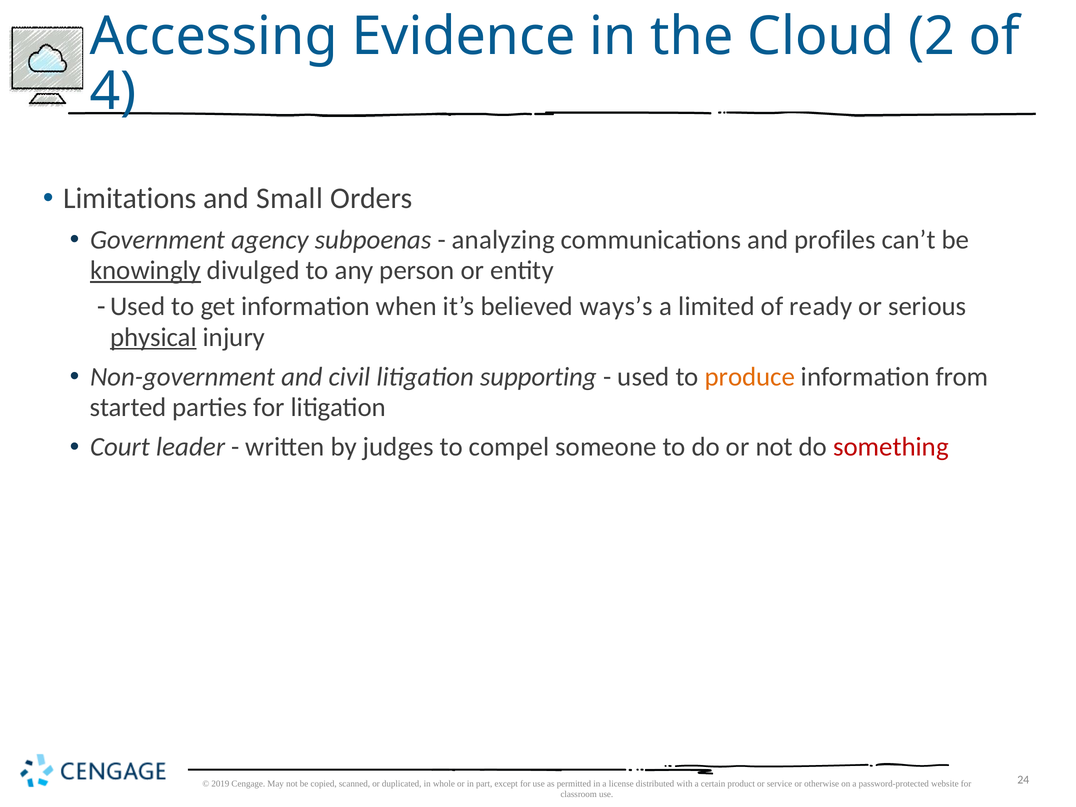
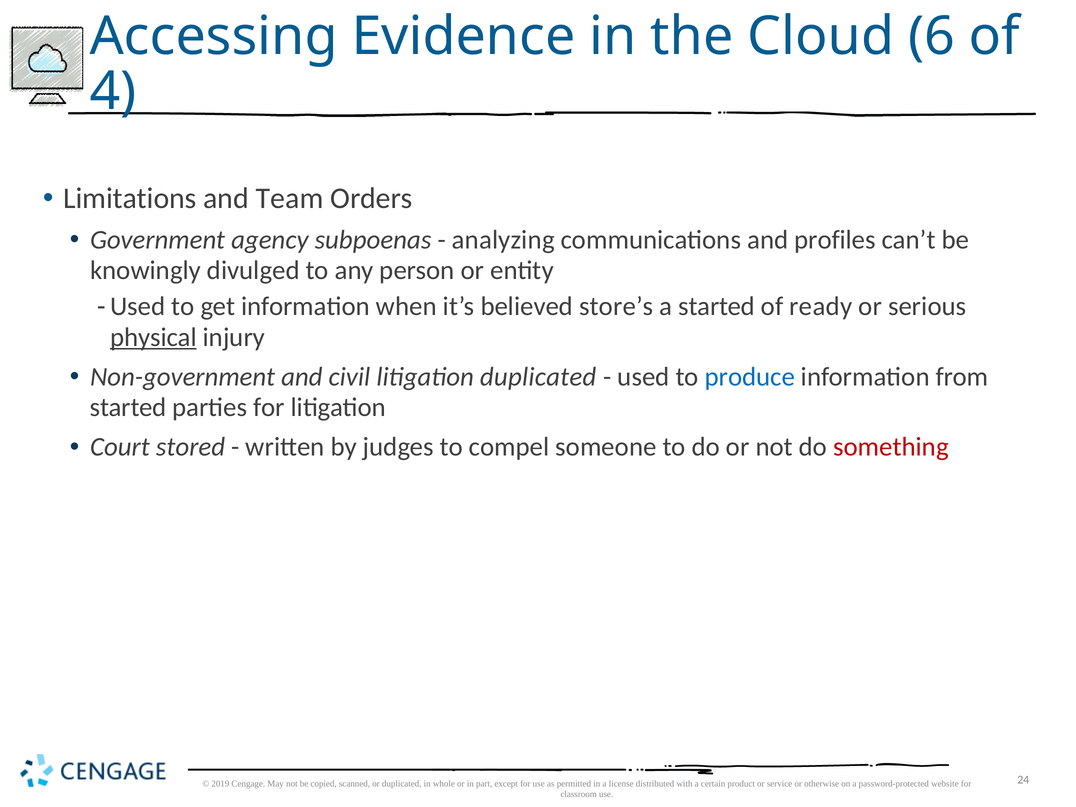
2: 2 -> 6 (931, 37)
Small: Small -> Team (290, 198)
knowingly underline: present -> none (145, 270)
ways’s: ways’s -> store’s (616, 306)
a limited: limited -> started (717, 306)
litigation supporting: supporting -> duplicated (538, 377)
produce colour: orange -> blue (750, 377)
leader: leader -> stored (191, 447)
